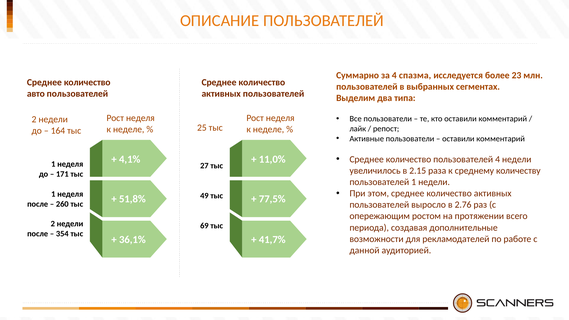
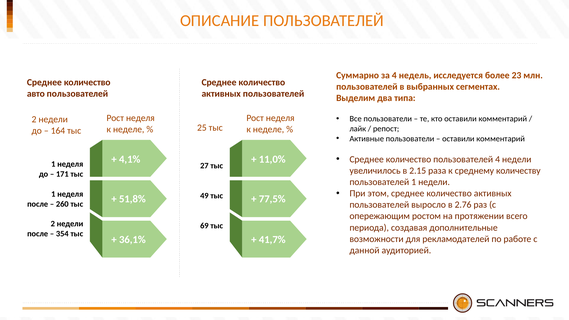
спазма: спазма -> недель (415, 75)
